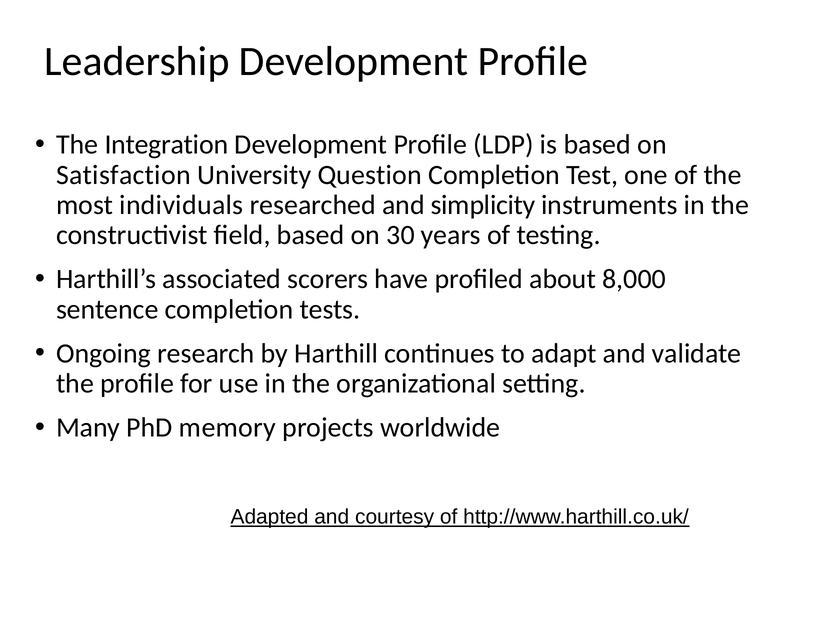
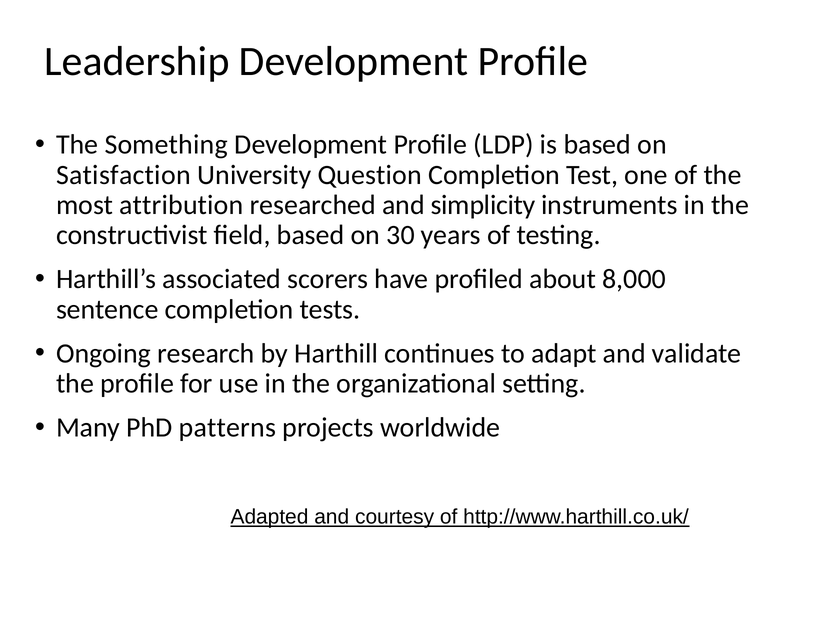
Integration: Integration -> Something (166, 145)
individuals: individuals -> attribution (181, 205)
memory: memory -> patterns (227, 428)
